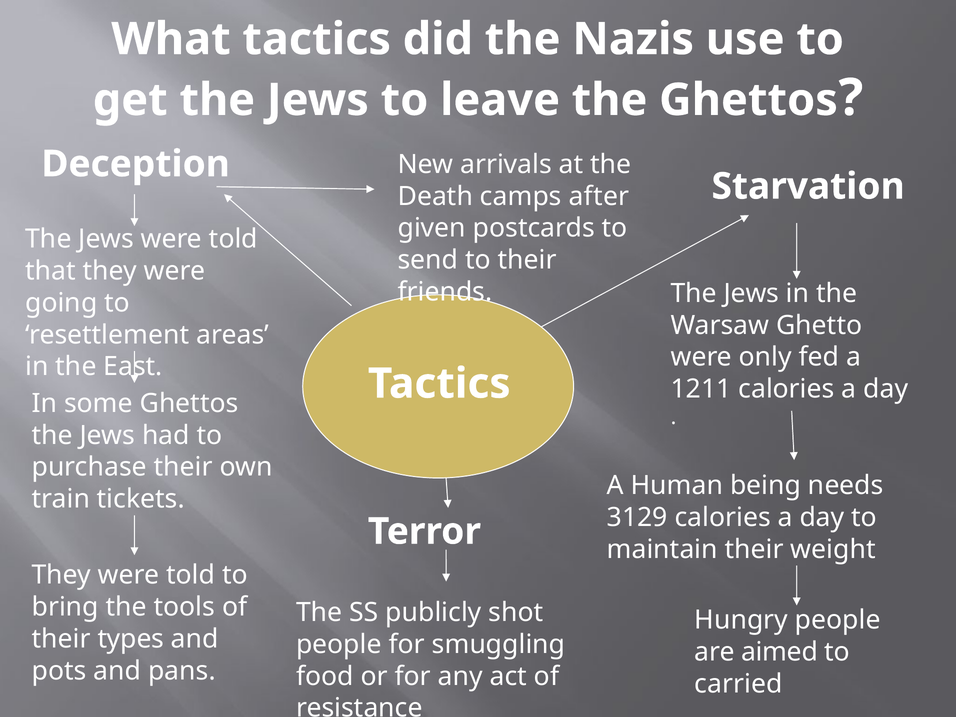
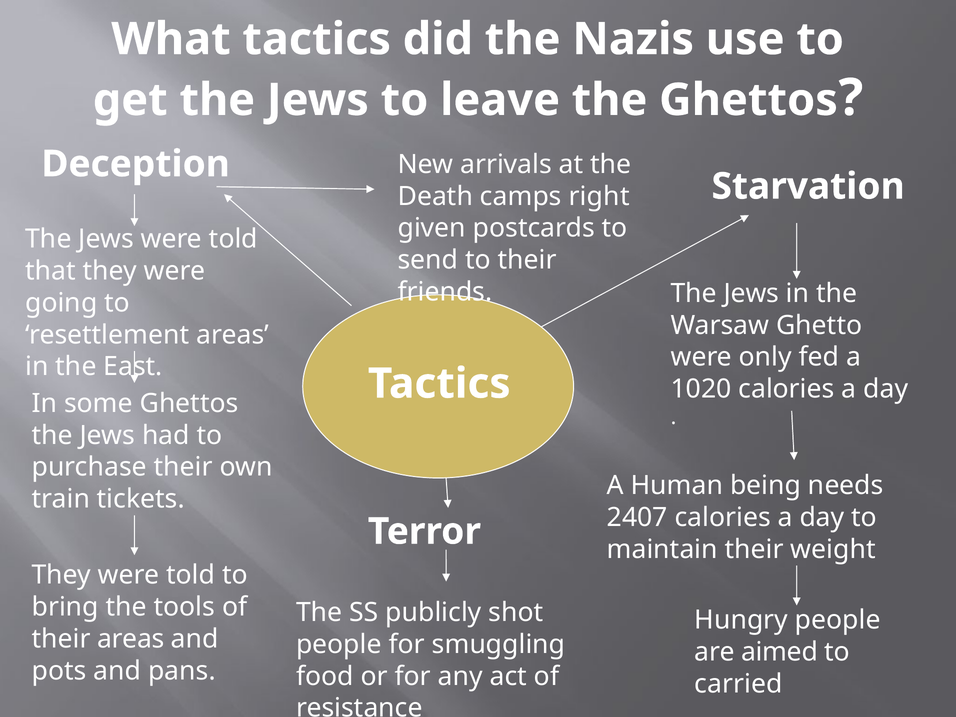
after: after -> right (599, 196)
1211: 1211 -> 1020 (701, 389)
3129: 3129 -> 2407 (637, 517)
their types: types -> areas (131, 639)
